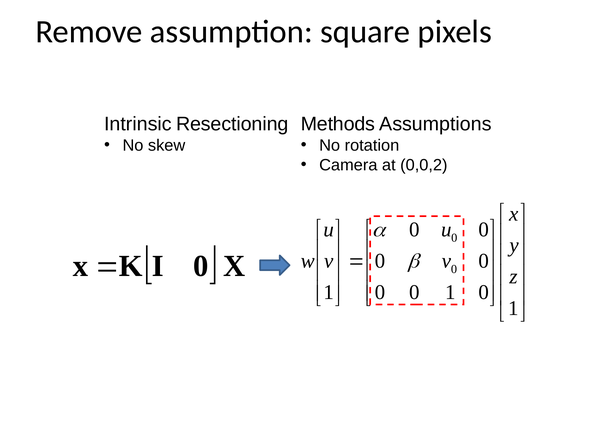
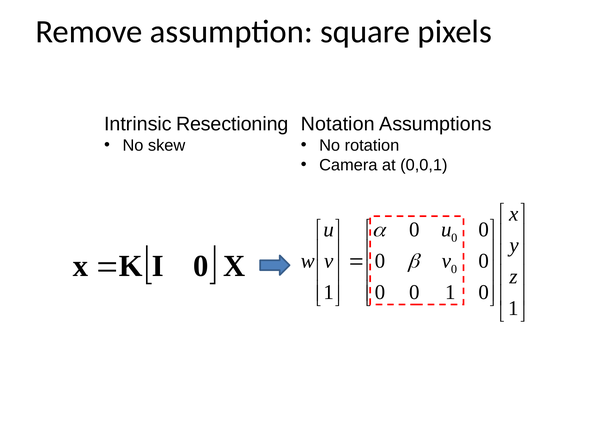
Methods: Methods -> Notation (338, 124)
0,0,2: 0,0,2 -> 0,0,1 (424, 165)
